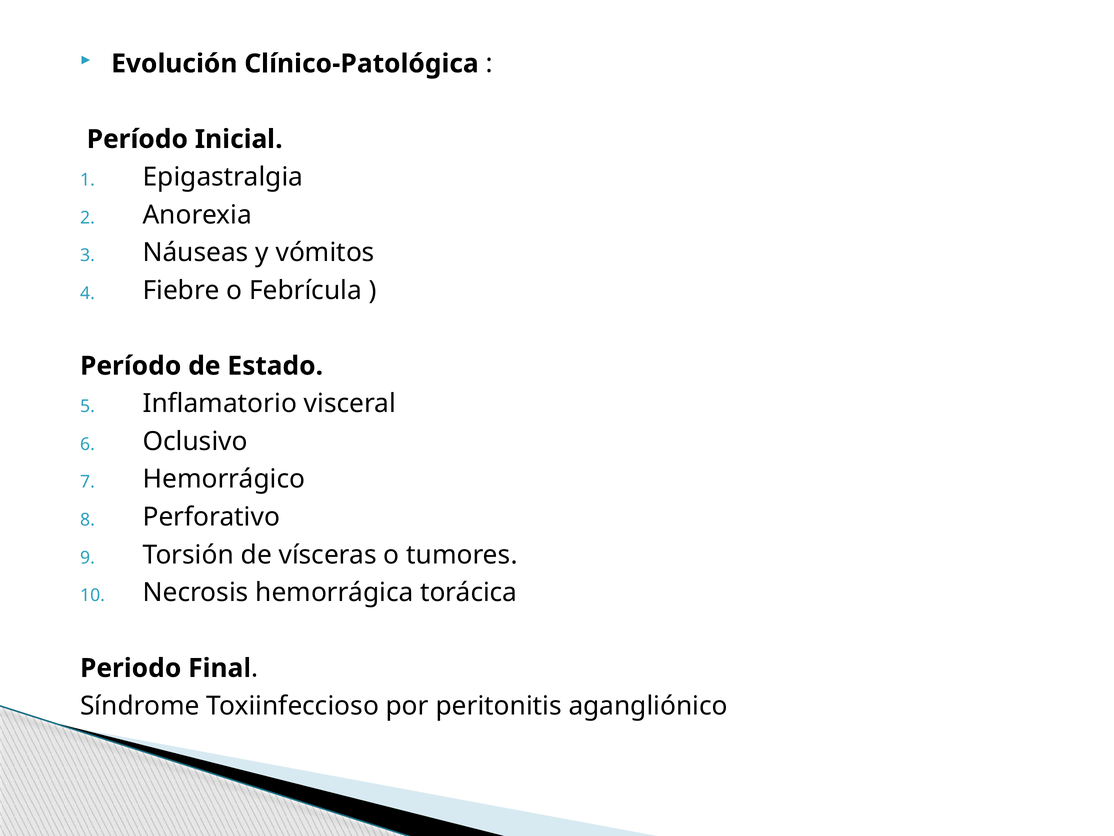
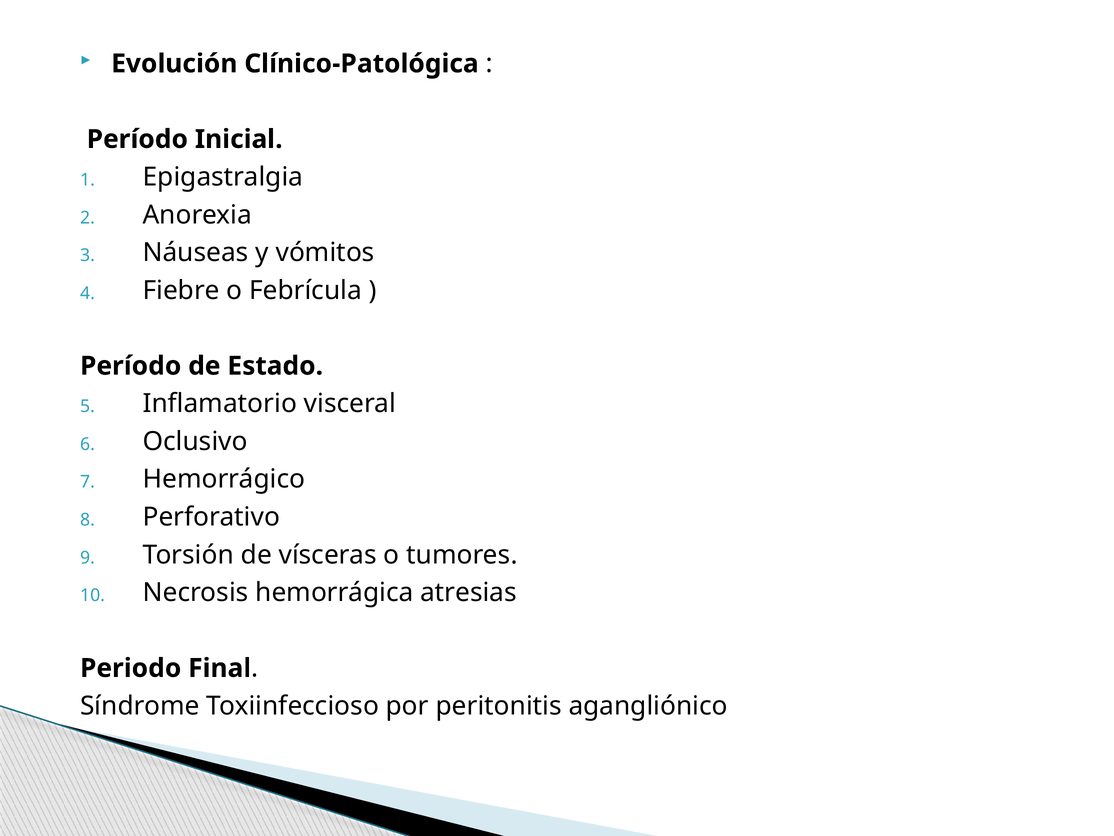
torácica: torácica -> atresias (468, 592)
